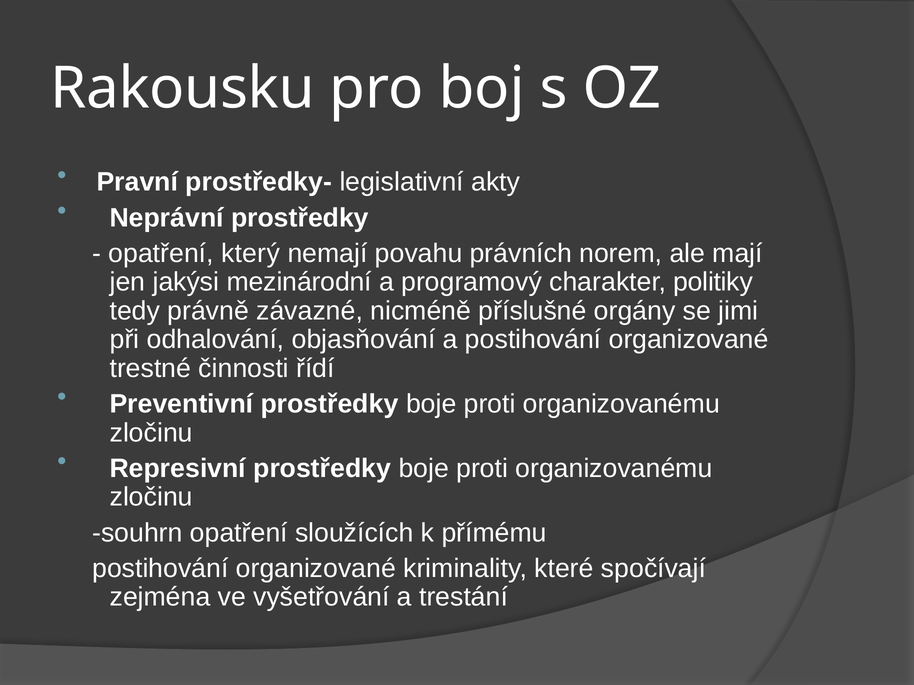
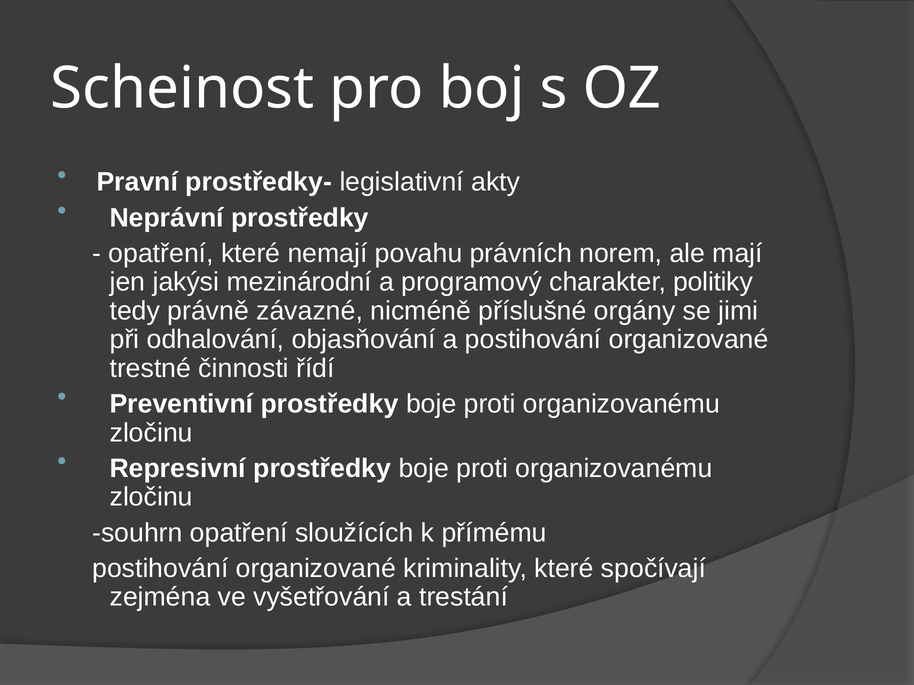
Rakousku: Rakousku -> Scheinost (182, 89)
opatření který: který -> které (251, 254)
